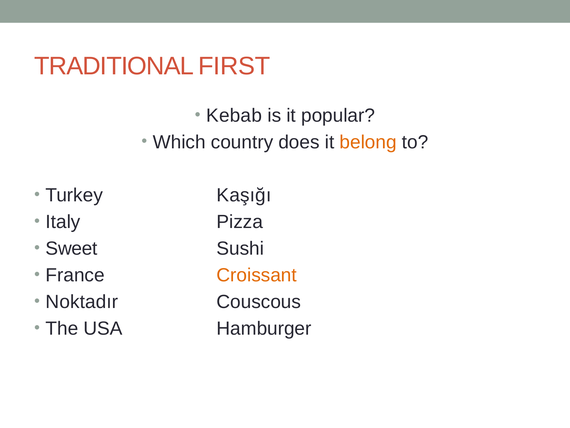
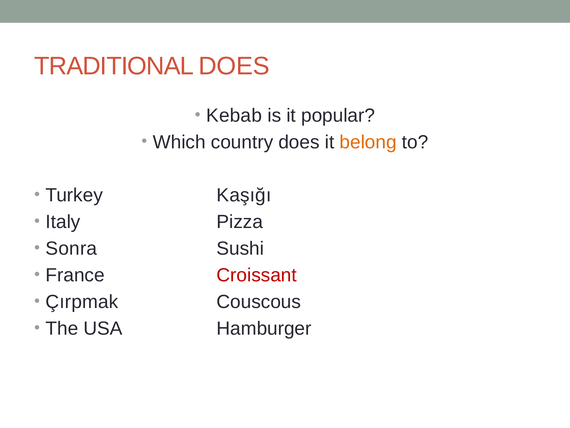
TRADITIONAL FIRST: FIRST -> DOES (234, 66)
Sweet: Sweet -> Sonra (71, 248)
Croissant colour: orange -> red (257, 275)
Noktadır: Noktadır -> Çırpmak (82, 301)
